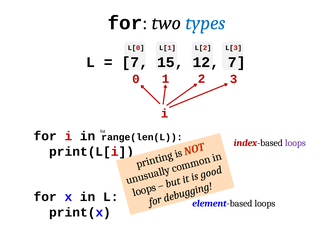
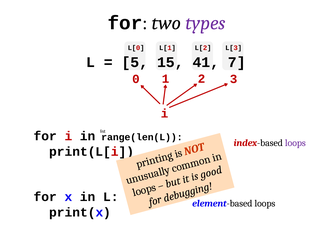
types colour: blue -> purple (205, 23)
7: 7 -> 5 (135, 62)
12: 12 -> 41 (206, 62)
